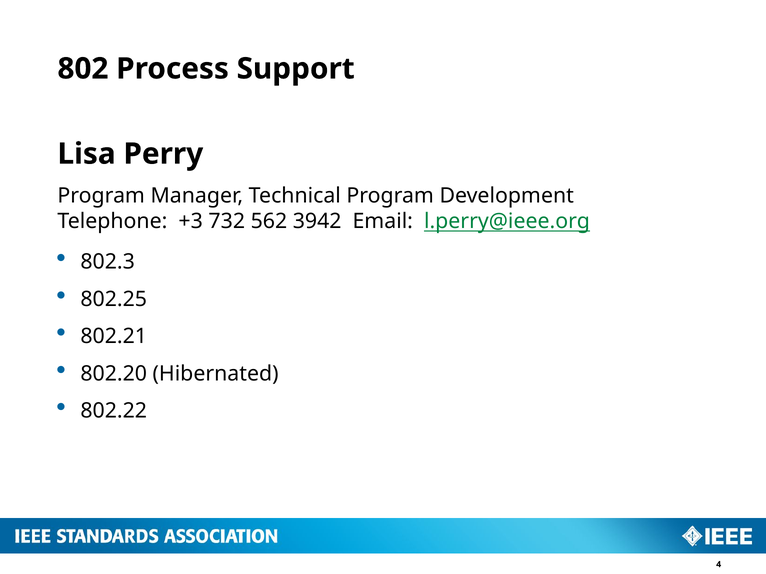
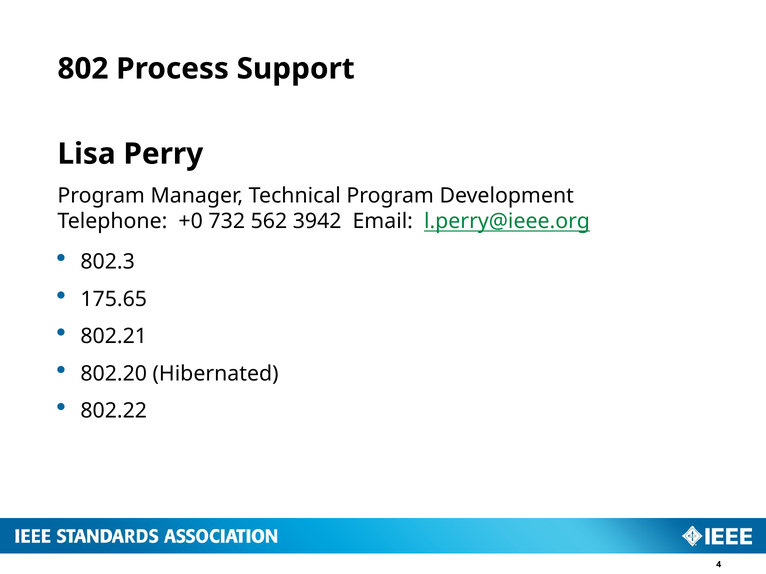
+3: +3 -> +0 (191, 221)
802.25: 802.25 -> 175.65 (114, 299)
